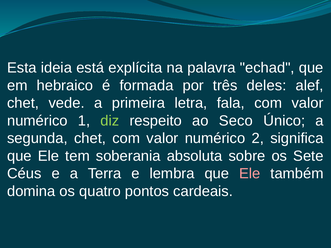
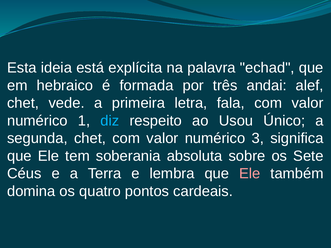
deles: deles -> andai (267, 85)
diz colour: light green -> light blue (110, 121)
Seco: Seco -> Usou (236, 121)
2: 2 -> 3 (258, 138)
